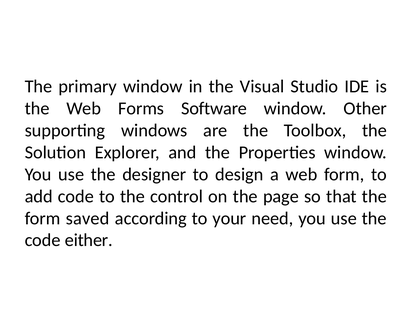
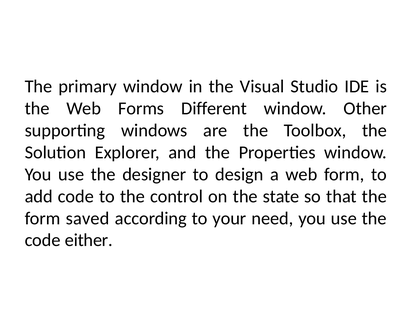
Software: Software -> Different (214, 108)
page: page -> state (281, 196)
